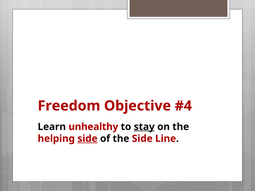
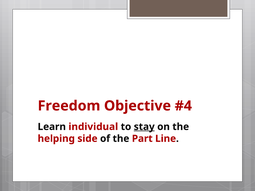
unhealthy: unhealthy -> individual (93, 127)
side underline: present -> none (87, 139)
the Side: Side -> Part (142, 139)
